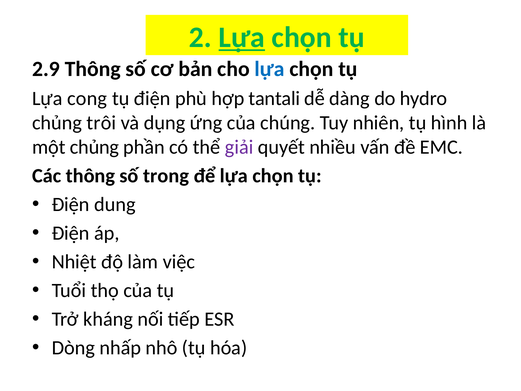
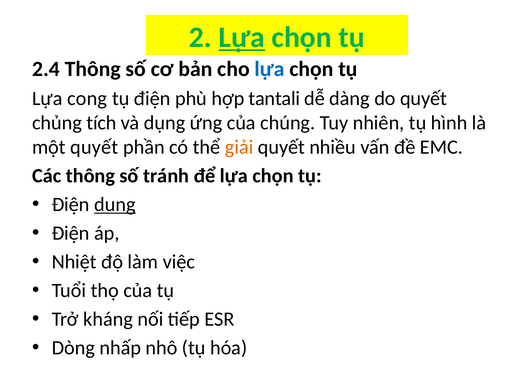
2.9: 2.9 -> 2.4 (46, 69)
do hydro: hydro -> quyết (424, 98)
trôi: trôi -> tích (102, 123)
một chủng: chủng -> quyết (94, 147)
giải colour: purple -> orange (239, 147)
trong: trong -> tránh (166, 176)
dung underline: none -> present (115, 204)
